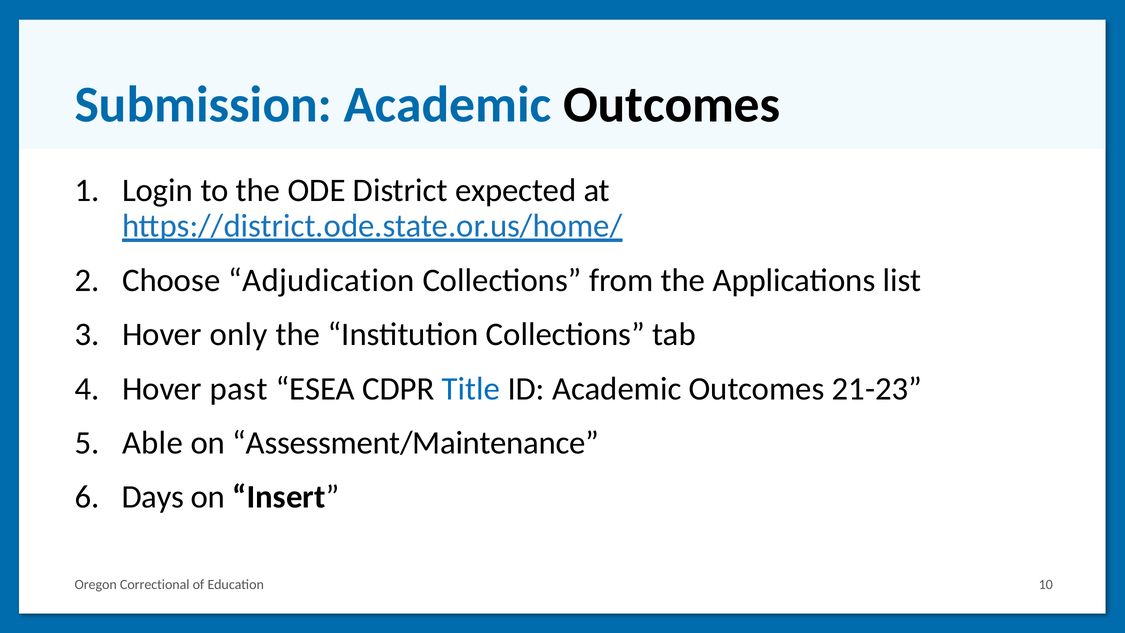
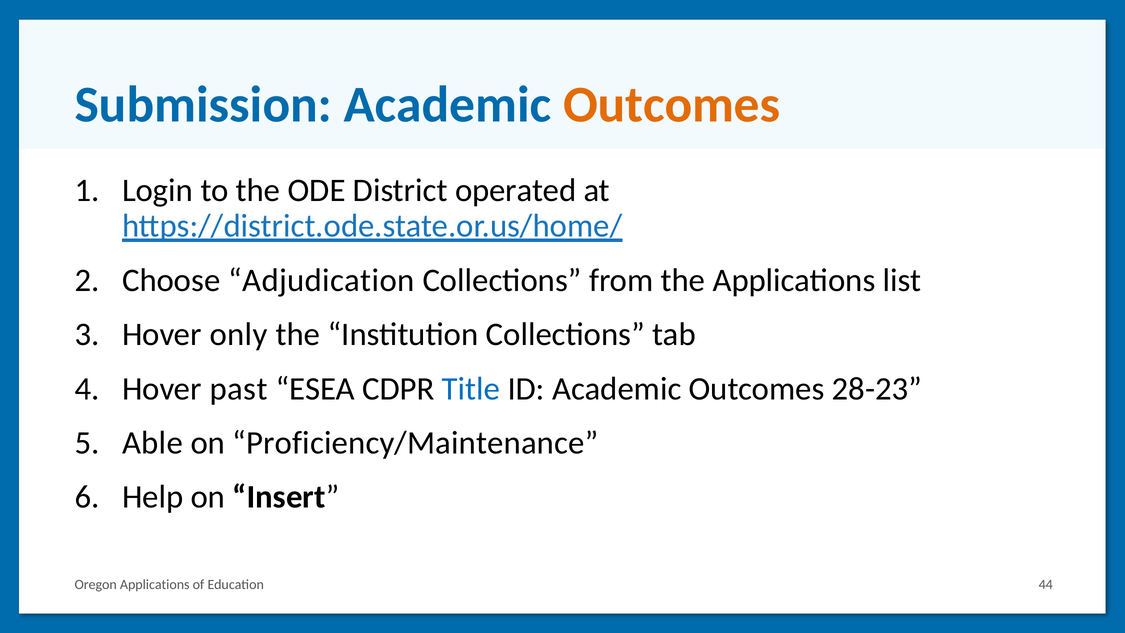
Outcomes colour: black -> orange (672, 104)
expected: expected -> operated (516, 190)
21-23: 21-23 -> 28-23 (877, 389)
Assessment/Maintenance: Assessment/Maintenance -> Proficiency/Maintenance (415, 443)
Days: Days -> Help (153, 497)
Oregon Correctional: Correctional -> Applications (155, 584)
10: 10 -> 44 (1046, 584)
